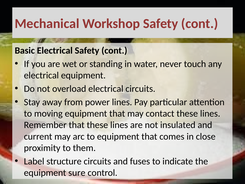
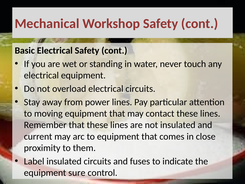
Label structure: structure -> insulated (64, 161)
